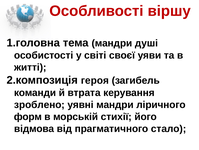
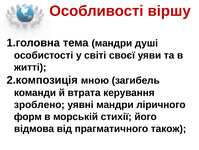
героя: героя -> мною (95, 80)
стало: стало -> також (169, 128)
